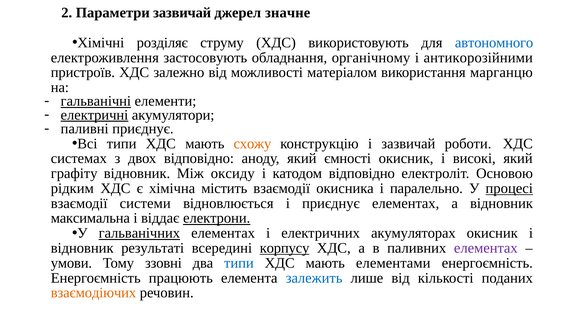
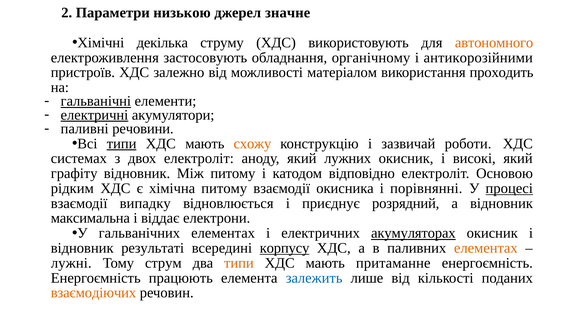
Параметри зазвичай: зазвичай -> низькою (182, 13)
розділяє: розділяє -> декілька (162, 43)
автономного colour: blue -> orange (494, 43)
марганцю: марганцю -> проходить (502, 72)
паливні приєднує: приєднує -> речовини (143, 129)
типи underline: none -> present (122, 144)
двох відповідно: відповідно -> електроліт (199, 158)
ємності: ємності -> лужних (348, 158)
Між оксиду: оксиду -> питому (233, 173)
хімічна містить: містить -> питому (224, 188)
паралельно: паралельно -> порівнянні (426, 188)
системи: системи -> випадку (145, 203)
приєднує елементах: елементах -> розрядний (406, 203)
електрони underline: present -> none (217, 218)
гальванічних underline: present -> none (139, 233)
акумуляторах underline: none -> present (413, 233)
елементах colour: purple -> orange (486, 248)
умови: умови -> лужні (71, 263)
ззовні: ззовні -> струм (163, 263)
типи colour: blue -> orange (239, 263)
елементами: елементами -> притаманне (393, 263)
